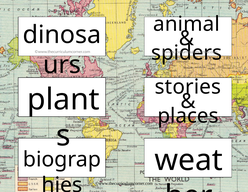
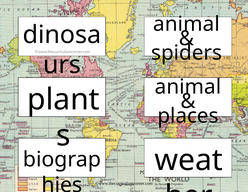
stories: stories -> animal (188, 87)
